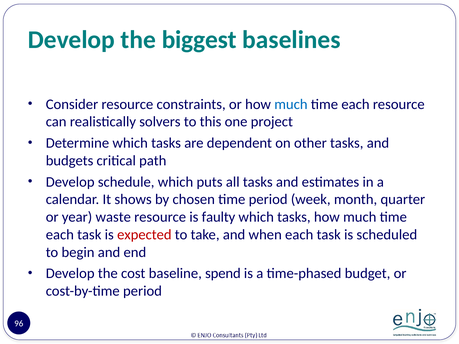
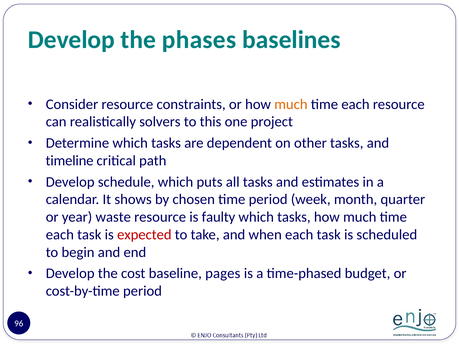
biggest: biggest -> phases (199, 40)
much colour: blue -> orange (291, 104)
budgets: budgets -> timeline (70, 161)
spend: spend -> pages (223, 274)
